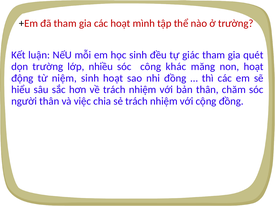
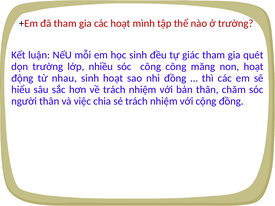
công khác: khác -> công (176, 67)
niệm: niệm -> nhau (64, 78)
